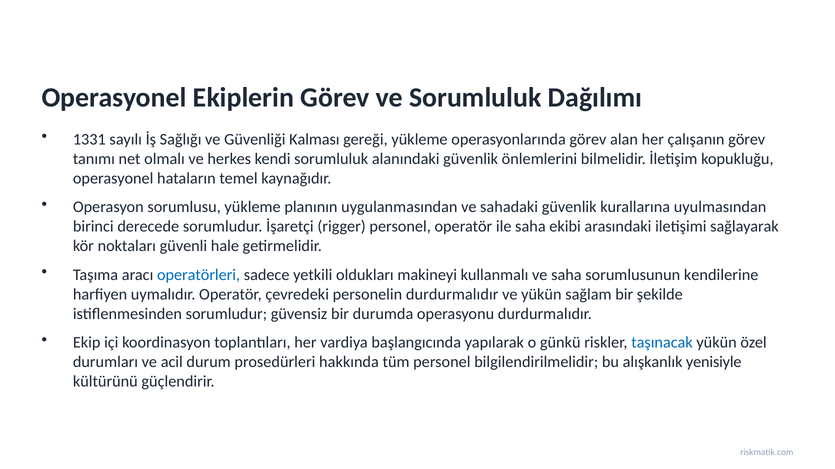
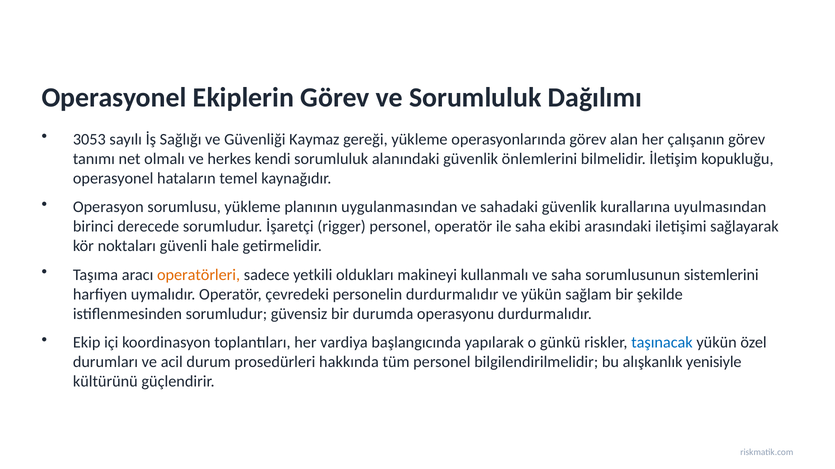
1331: 1331 -> 3053 (89, 139)
Kalması: Kalması -> Kaymaz (314, 139)
operatörleri colour: blue -> orange (199, 275)
kendilerine: kendilerine -> sistemlerini (721, 275)
